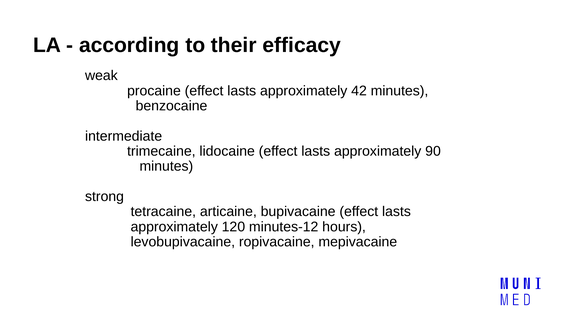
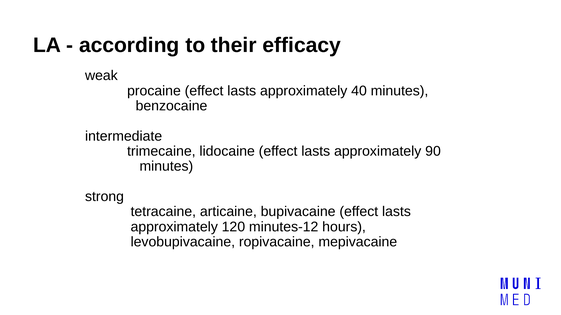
42: 42 -> 40 (359, 91)
